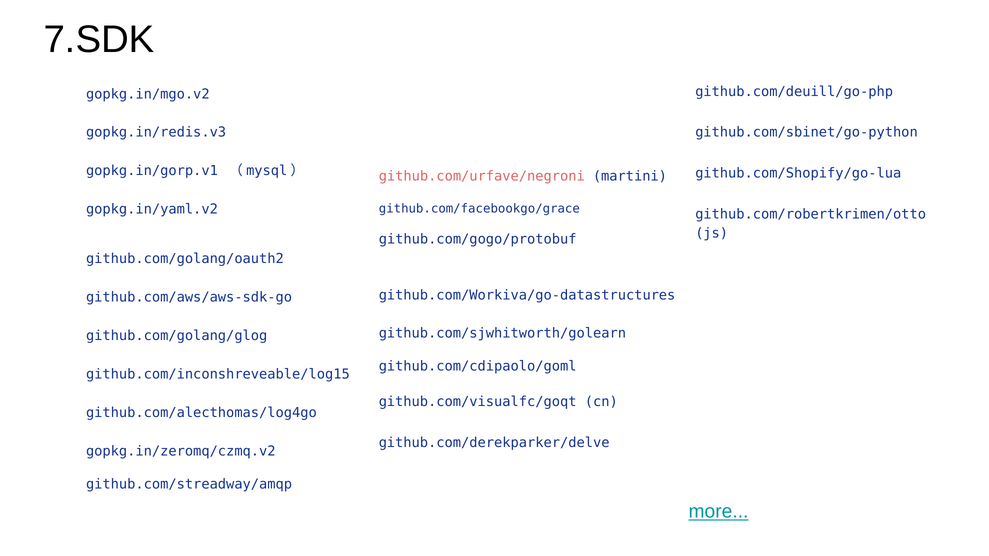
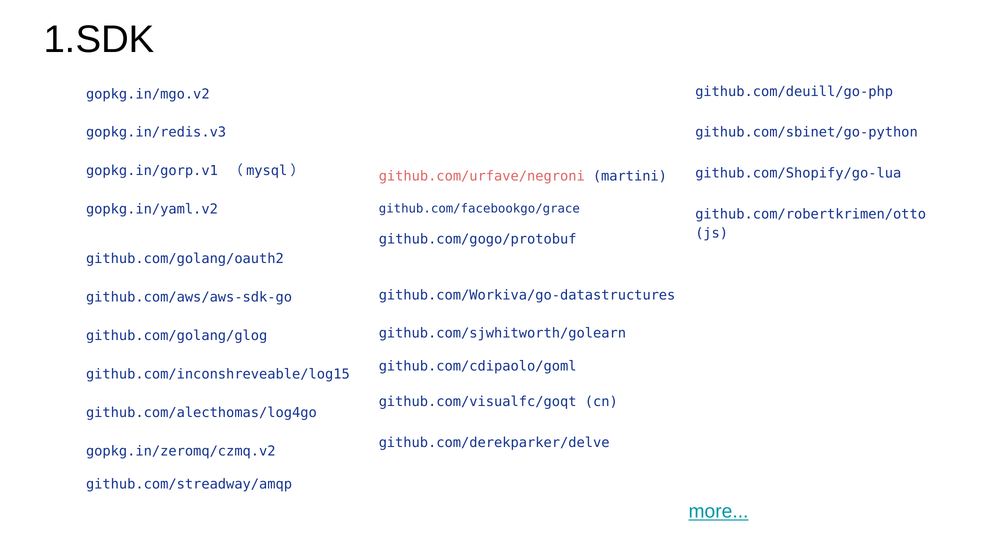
7.SDK: 7.SDK -> 1.SDK (99, 40)
